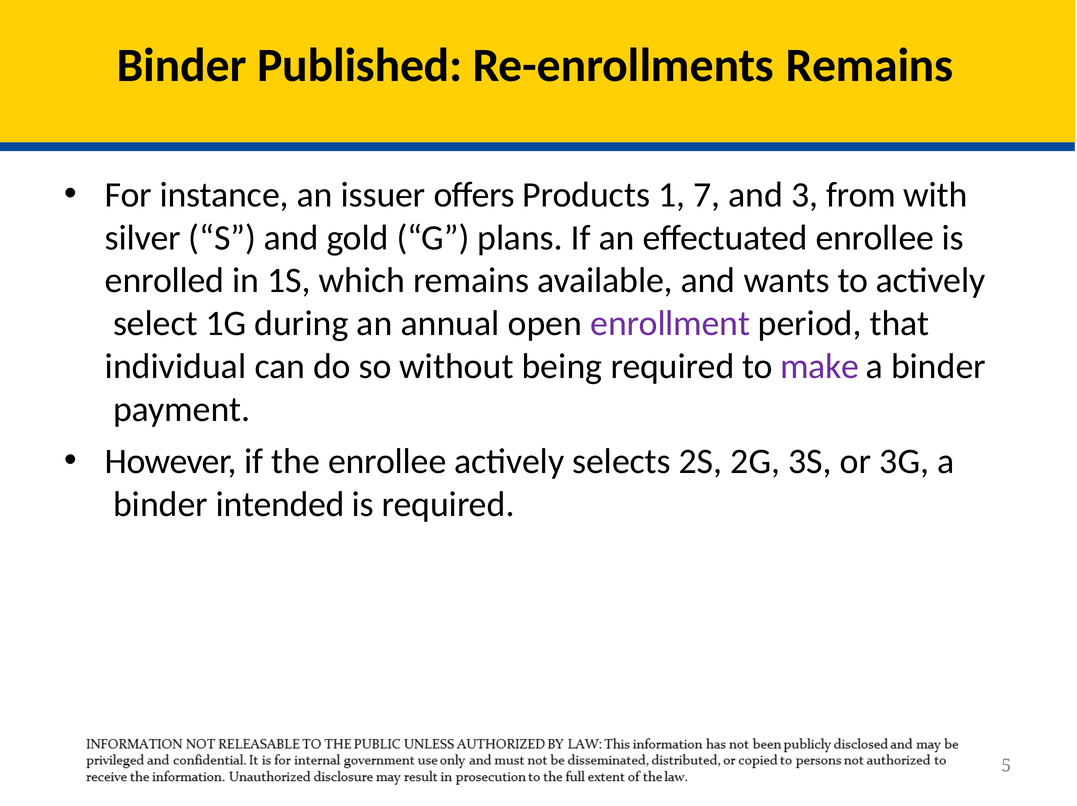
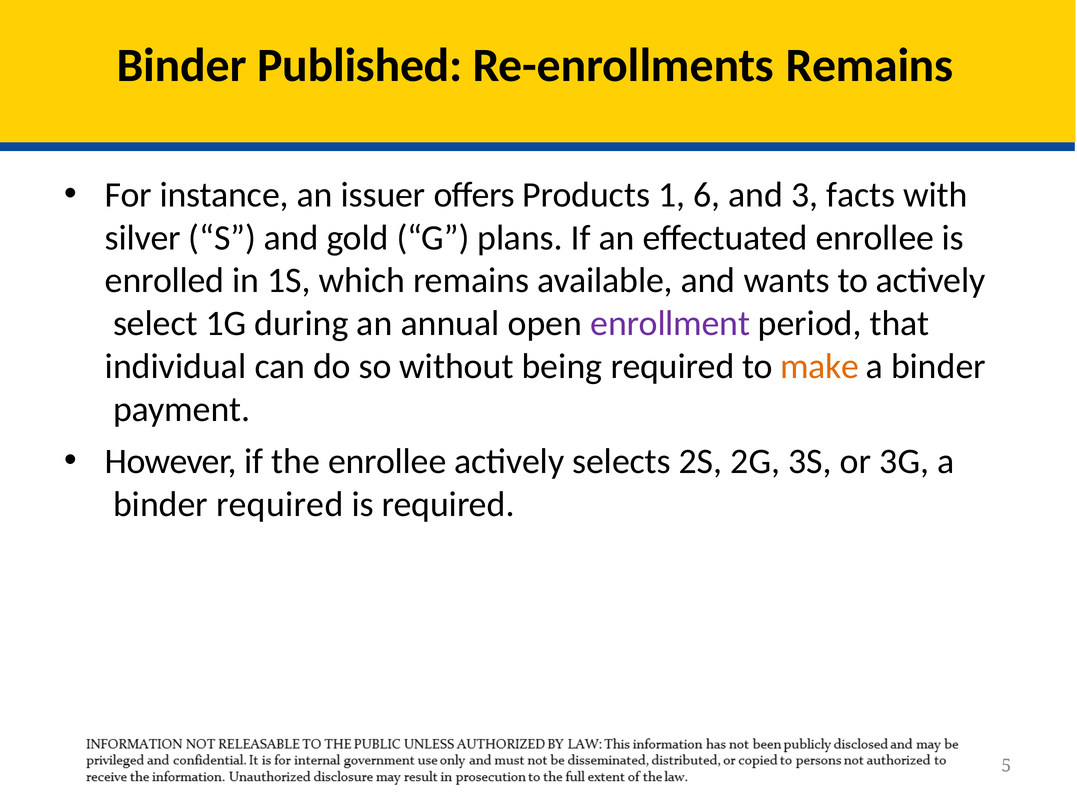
7: 7 -> 6 (707, 195)
from: from -> facts (861, 195)
make colour: purple -> orange (820, 367)
binder intended: intended -> required (280, 505)
